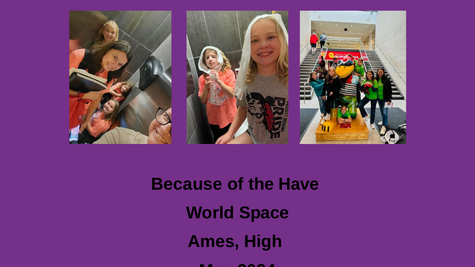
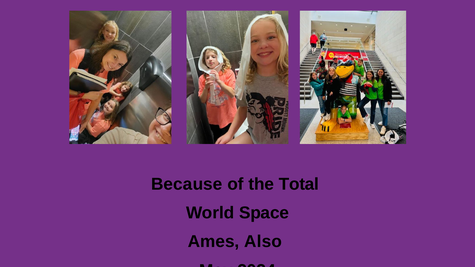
Have: Have -> Total (299, 184)
High: High -> Also (263, 242)
